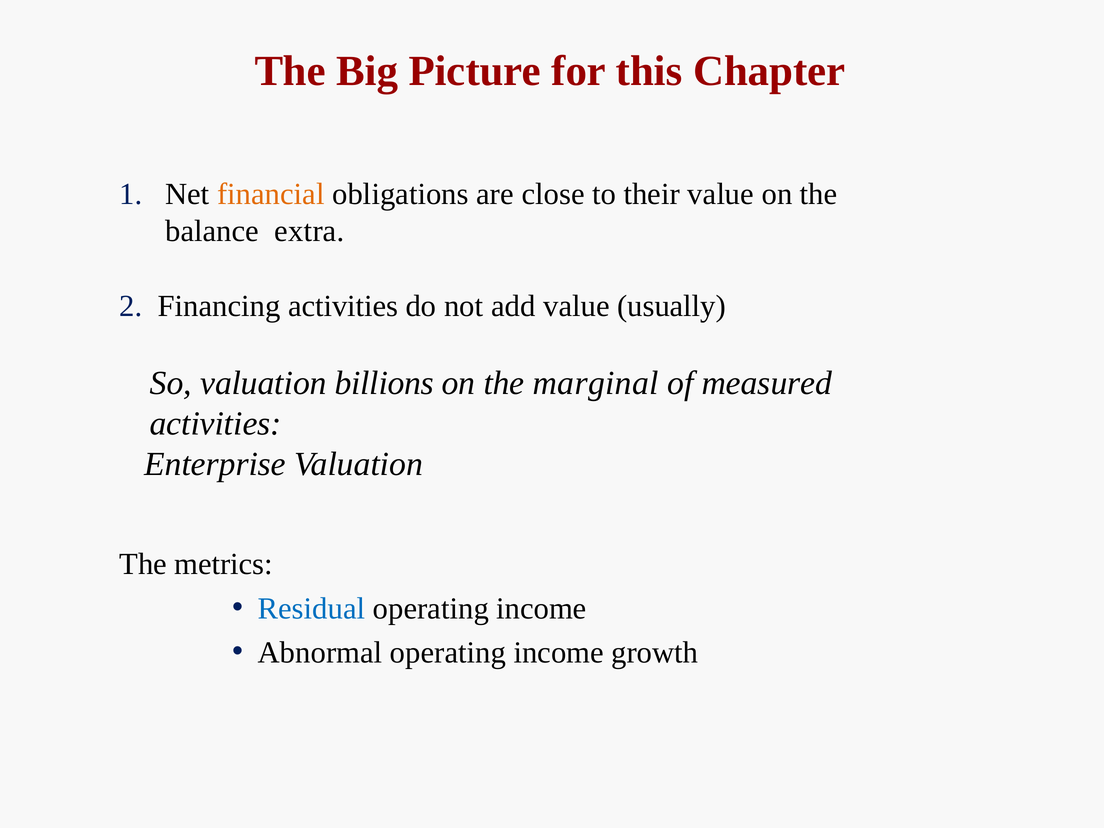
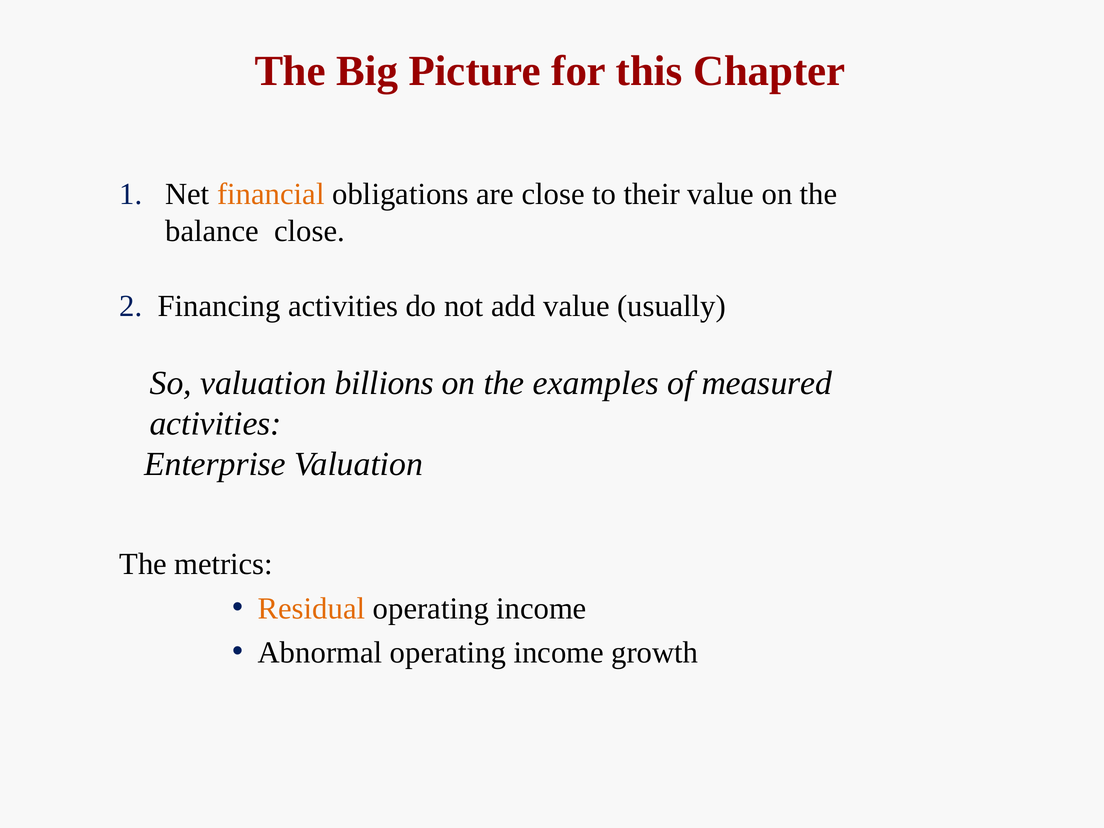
balance extra: extra -> close (310, 231)
marginal: marginal -> examples (596, 383)
Residual colour: blue -> orange (312, 608)
